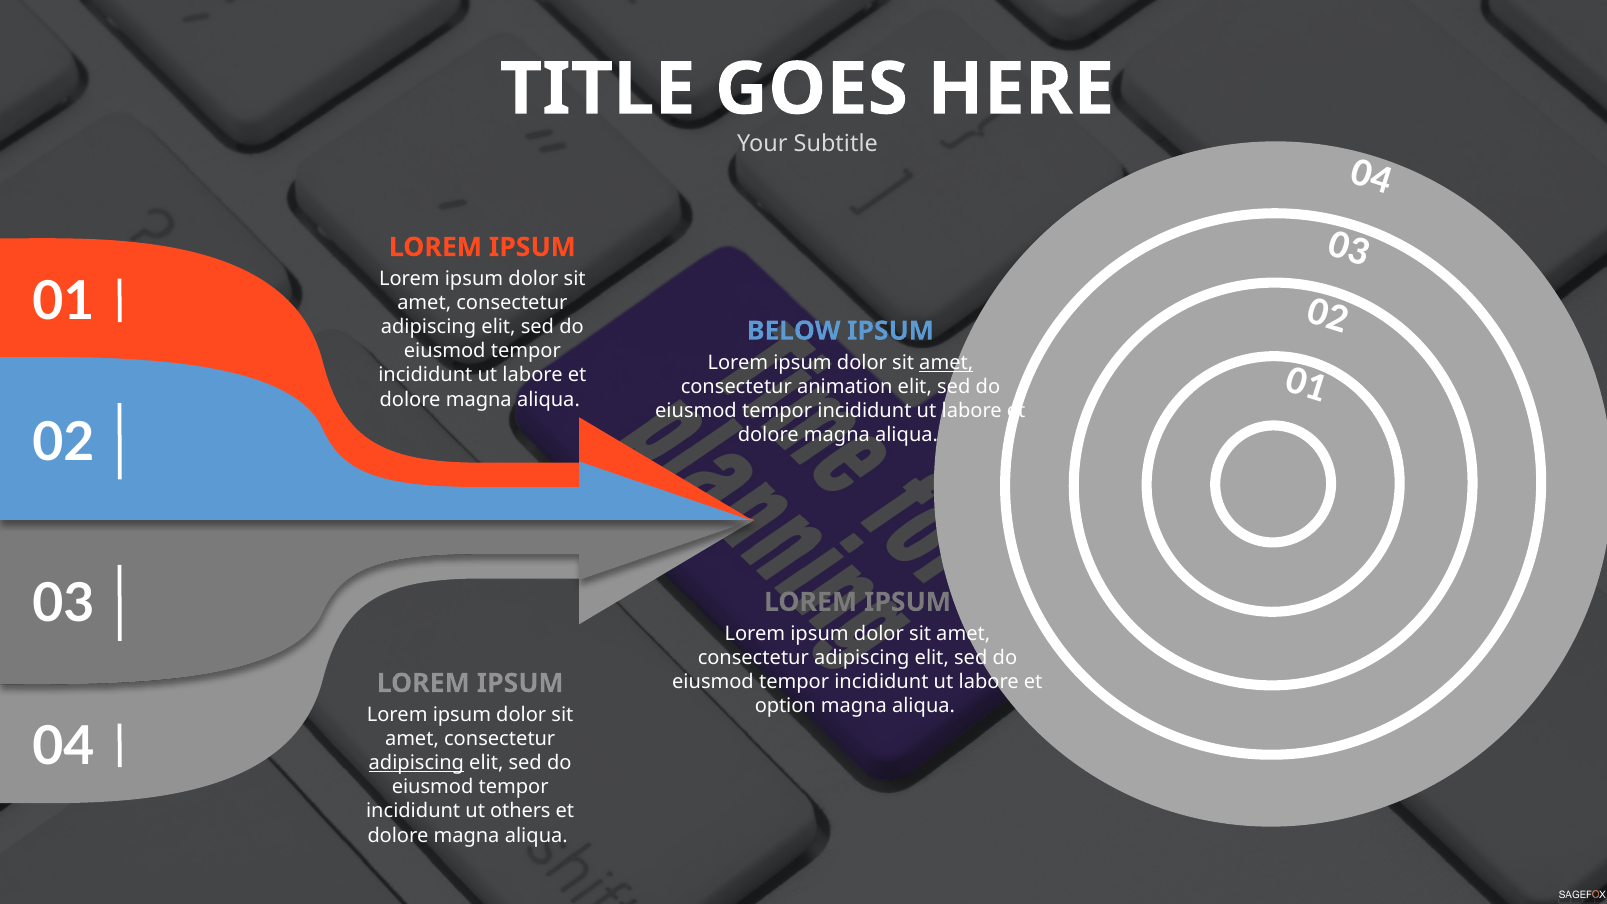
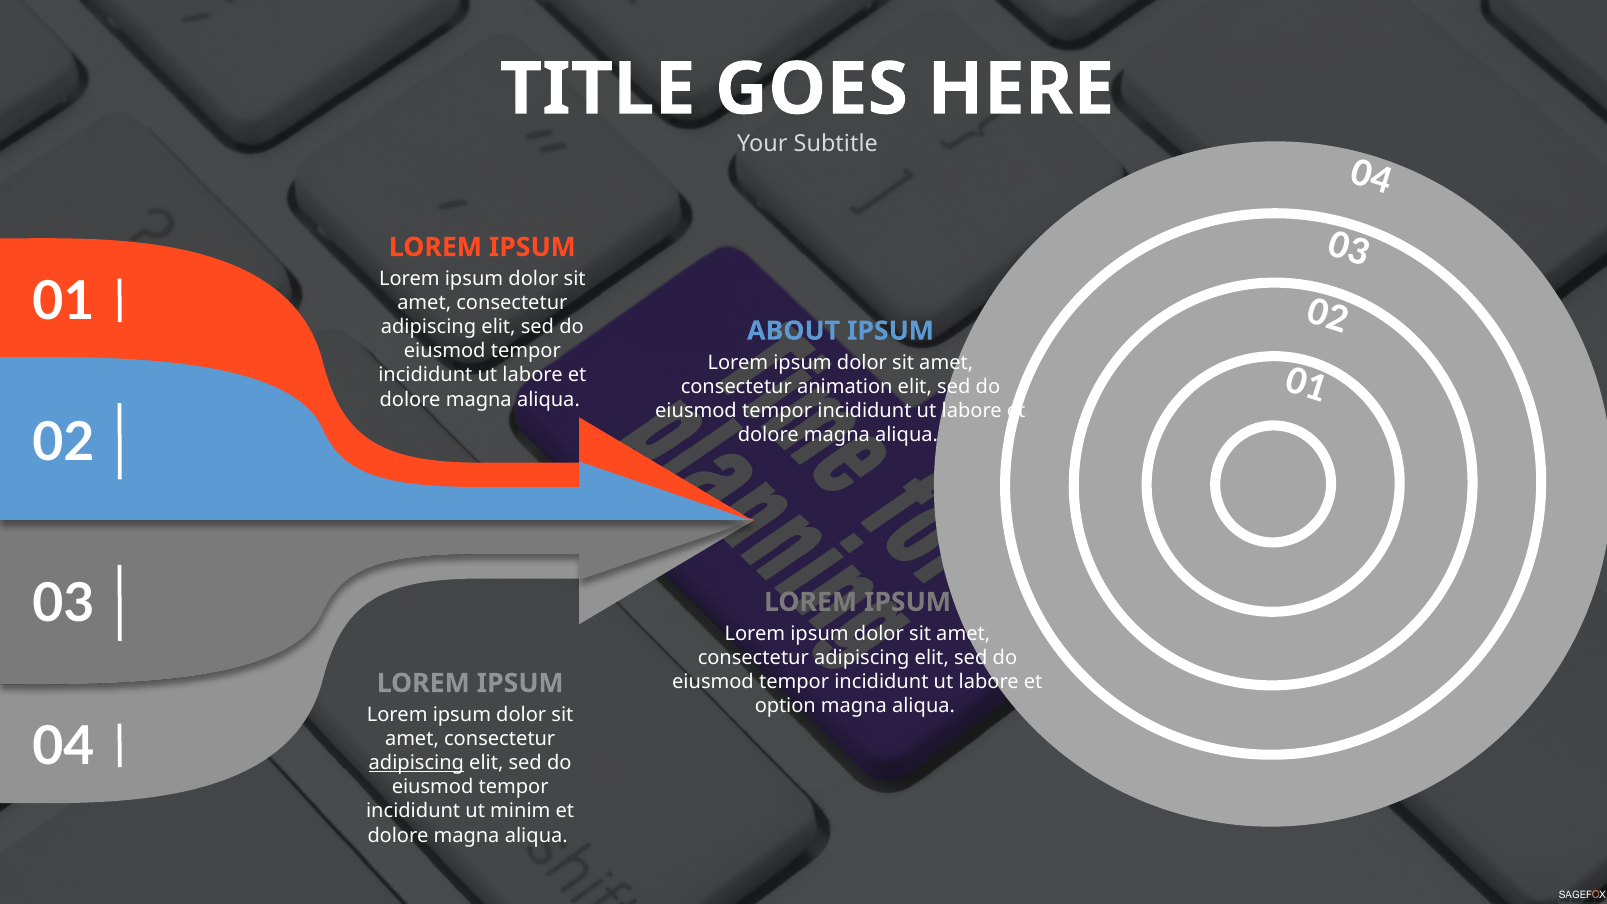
BELOW: BELOW -> ABOUT (794, 331)
amet underline: present -> none (946, 362)
others: others -> minim (520, 811)
